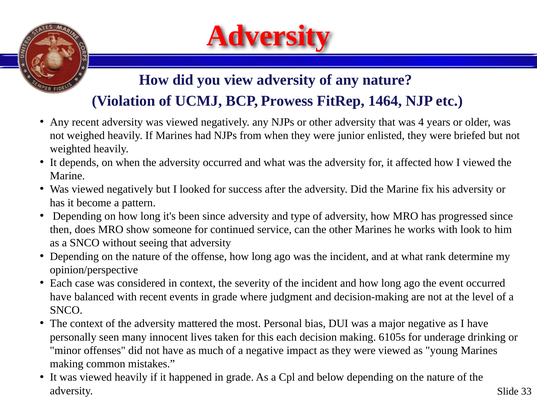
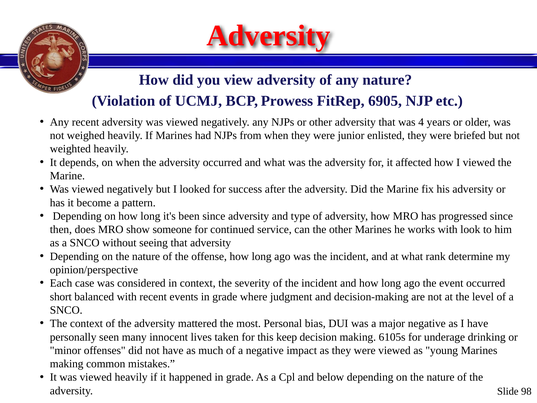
1464: 1464 -> 6905 (385, 101)
have: have -> short (61, 297)
this each: each -> keep (287, 337)
33: 33 -> 98 (526, 391)
